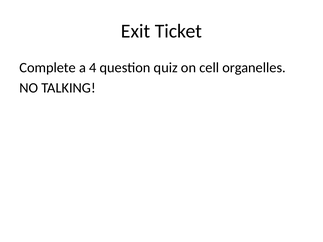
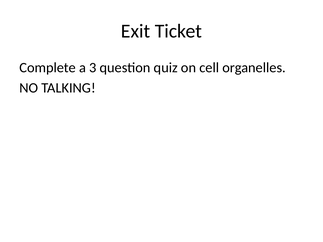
4: 4 -> 3 (93, 68)
